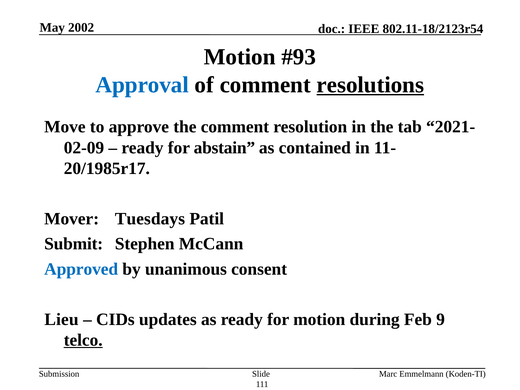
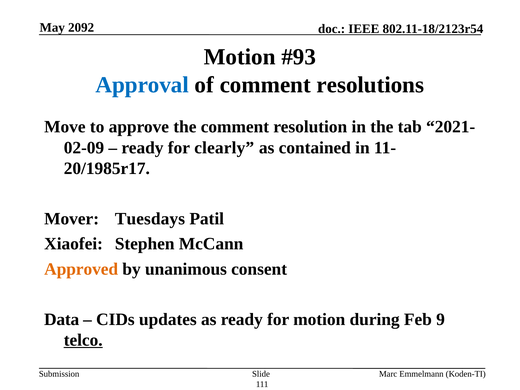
2002: 2002 -> 2092 (81, 28)
resolutions underline: present -> none (370, 85)
abstain: abstain -> clearly (224, 148)
Submit: Submit -> Xiaofei (74, 244)
Approved colour: blue -> orange (81, 269)
Lieu: Lieu -> Data (62, 319)
